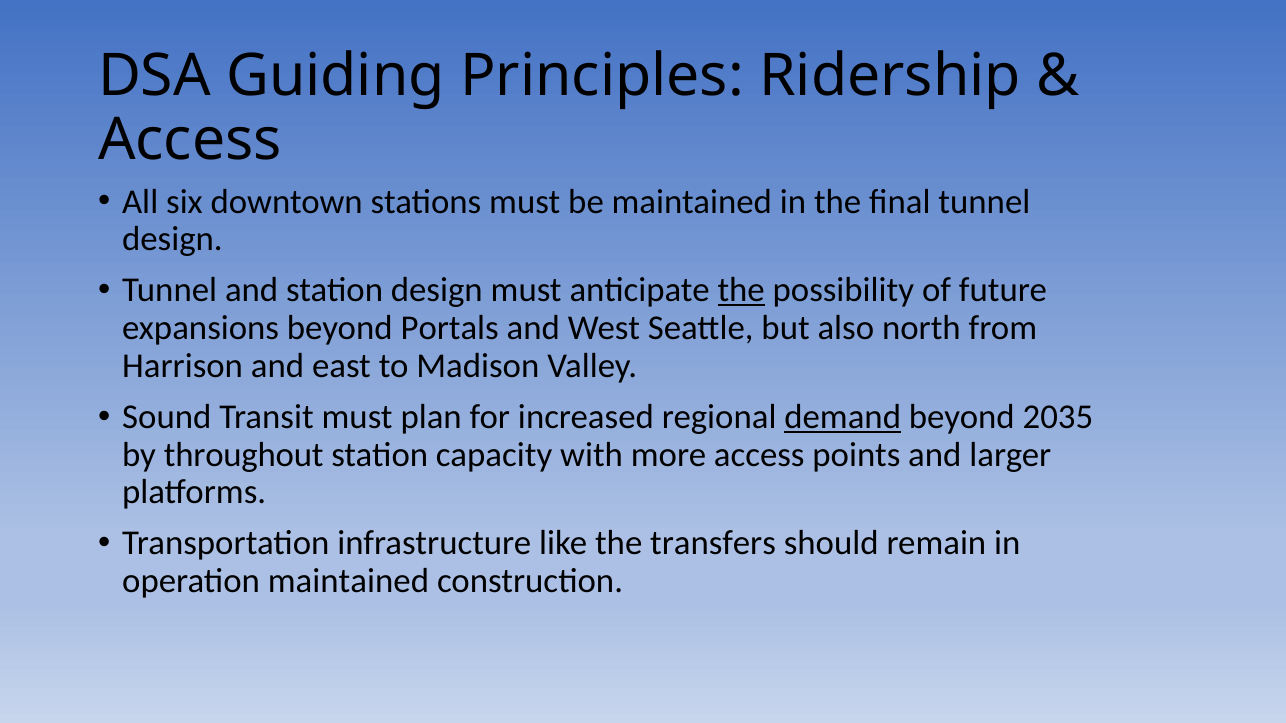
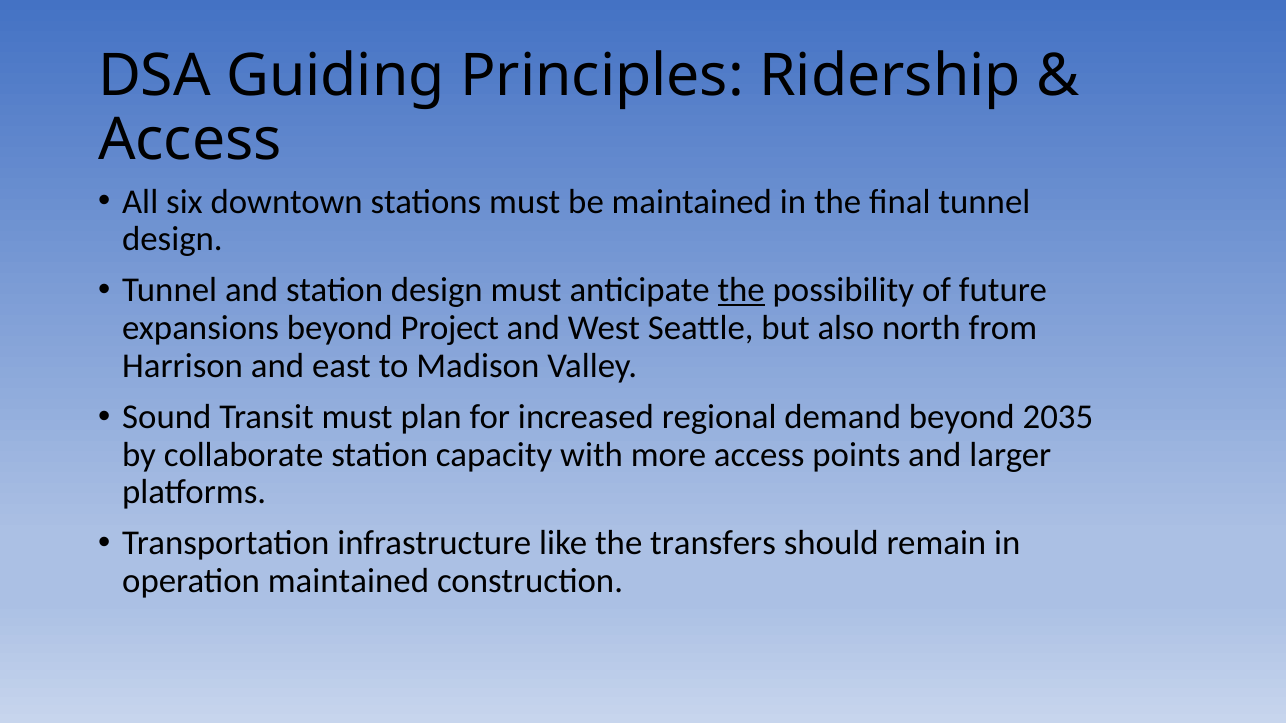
Portals: Portals -> Project (450, 328)
demand underline: present -> none (843, 417)
throughout: throughout -> collaborate (244, 455)
